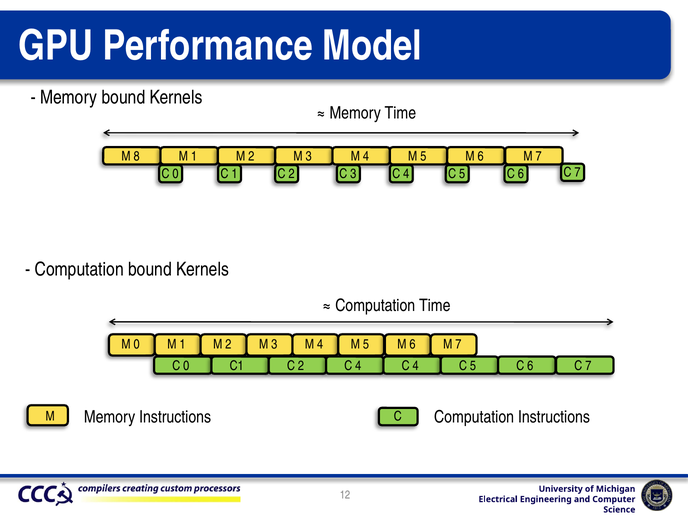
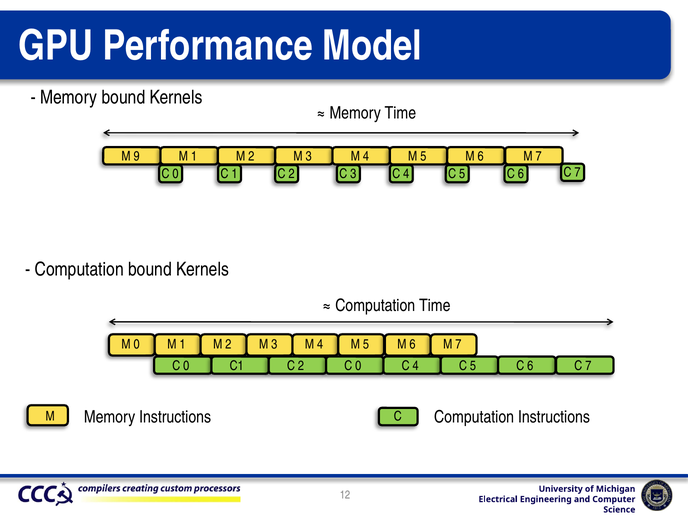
8: 8 -> 9 (137, 157)
2 C 4: 4 -> 0 (358, 366)
